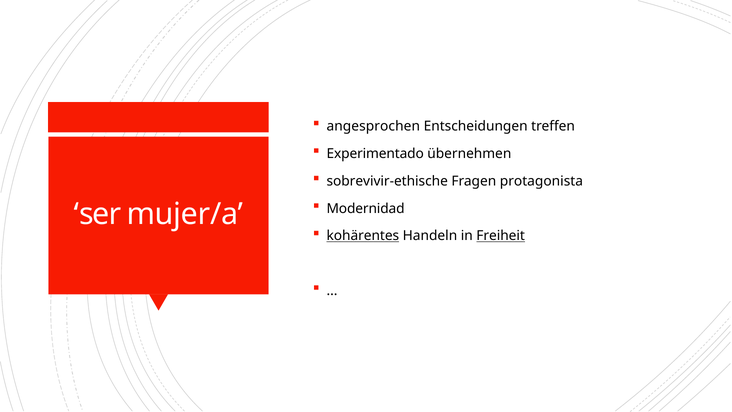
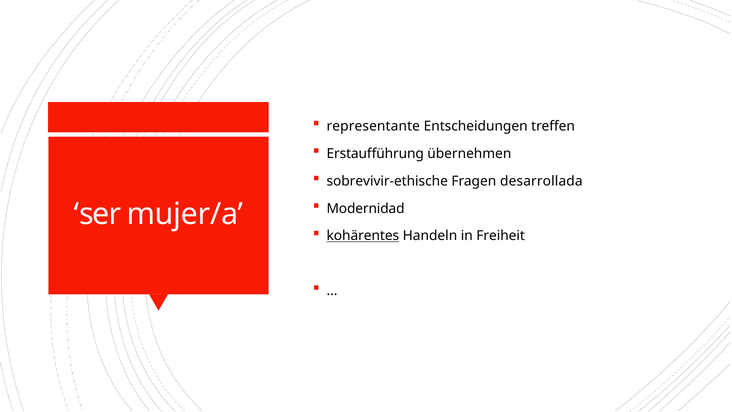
angesprochen: angesprochen -> representante (373, 126)
Experimentado: Experimentado -> Erstaufführung (375, 154)
protagonista: protagonista -> desarrollada (541, 181)
Freiheit underline: present -> none (501, 236)
